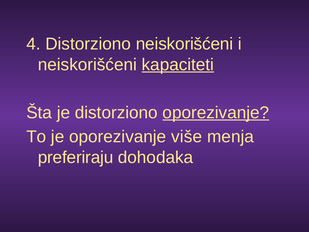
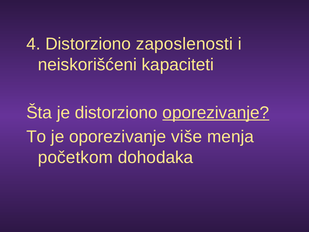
Distorziono neiskorišćeni: neiskorišćeni -> zaposlenosti (184, 44)
kapaciteti underline: present -> none (178, 65)
preferiraju: preferiraju -> početkom (75, 157)
